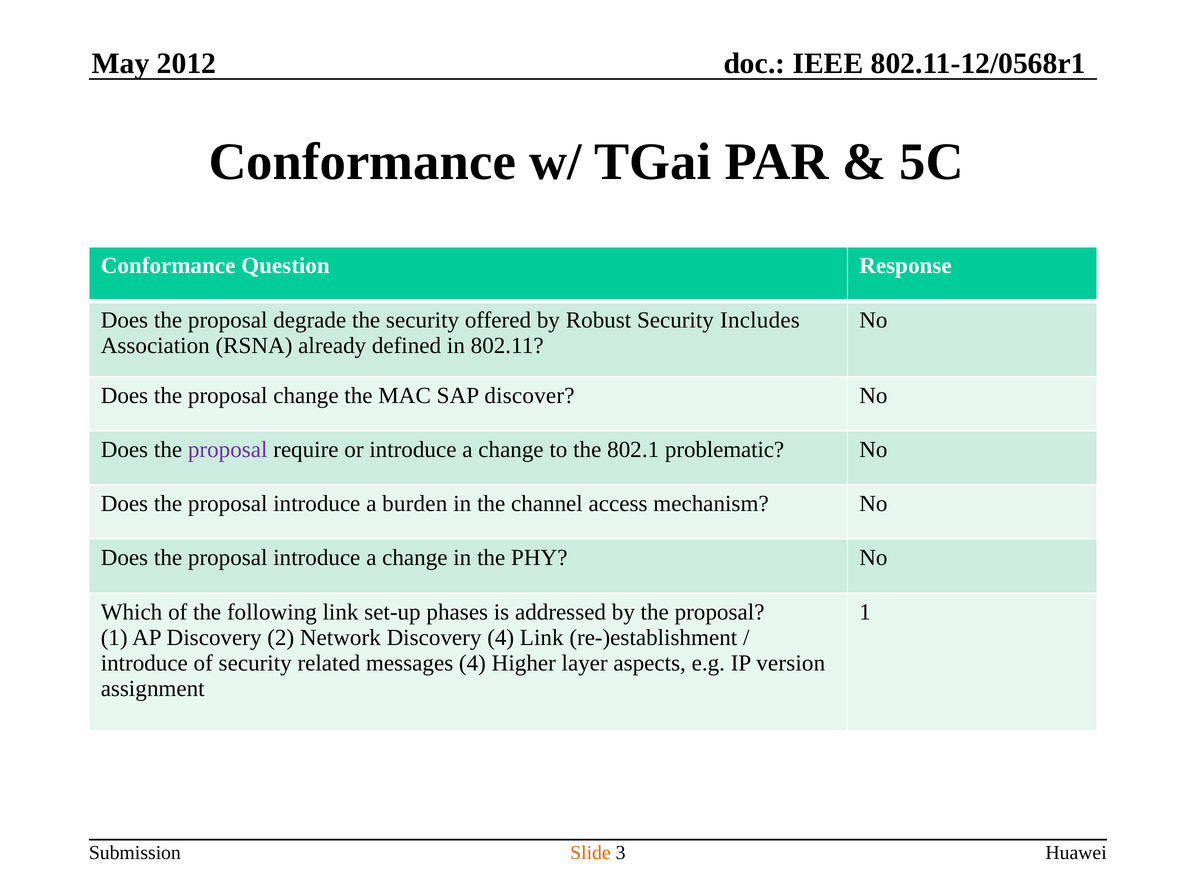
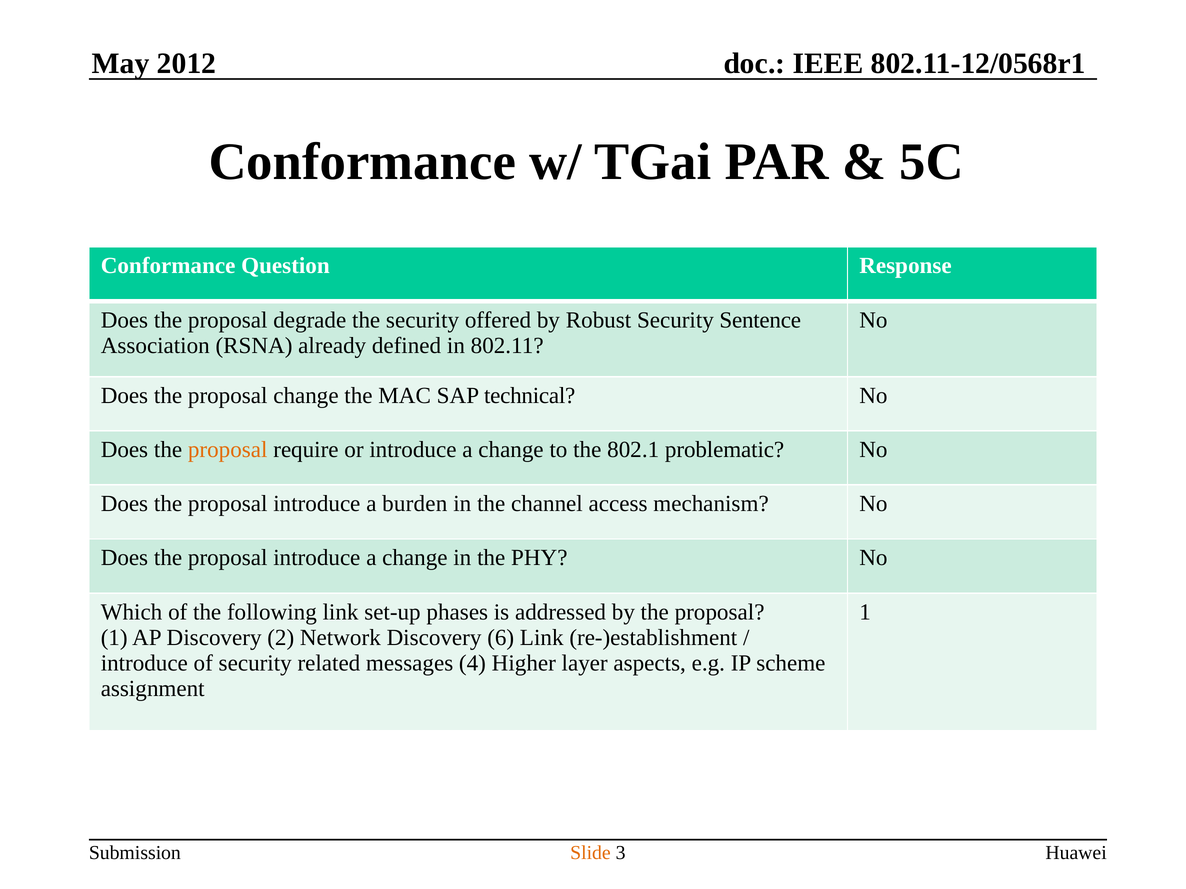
Includes: Includes -> Sentence (760, 320)
discover: discover -> technical (530, 396)
proposal colour: purple -> orange (228, 450)
Discovery 4: 4 -> 6 (501, 638)
version: version -> scheme (791, 663)
